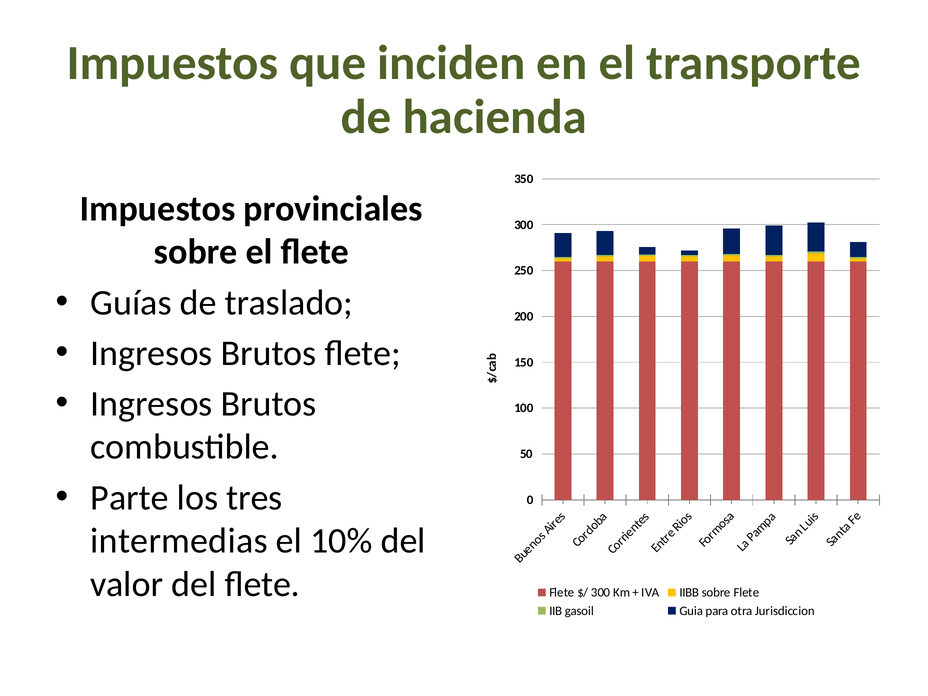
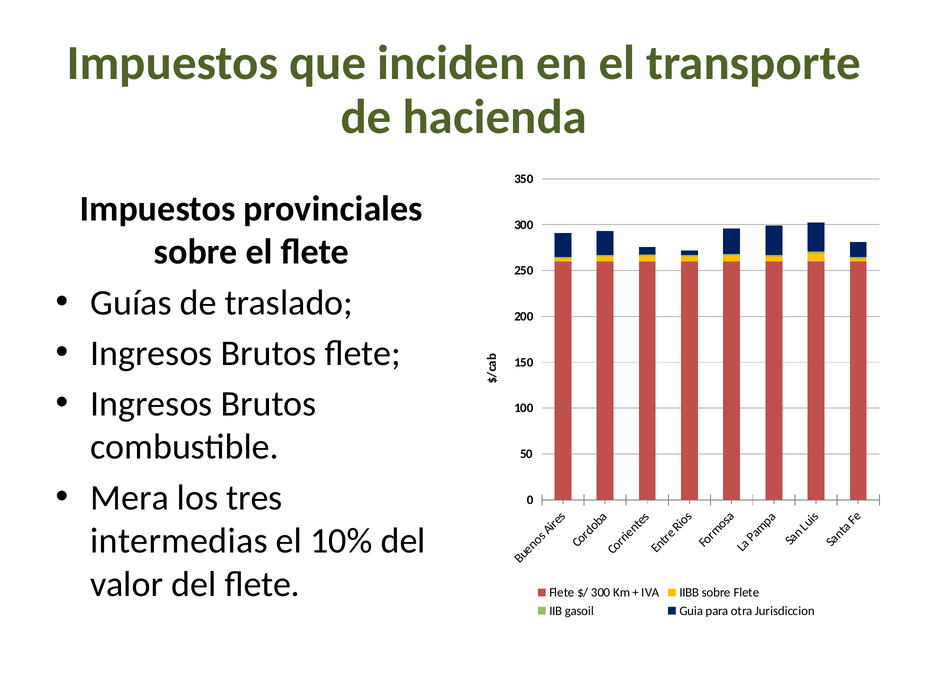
Parte: Parte -> Mera (130, 498)
